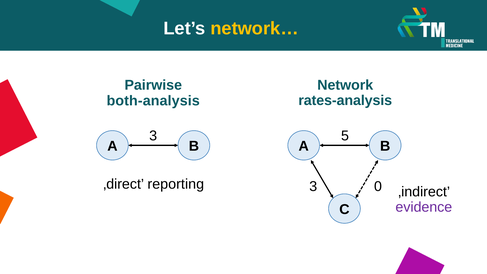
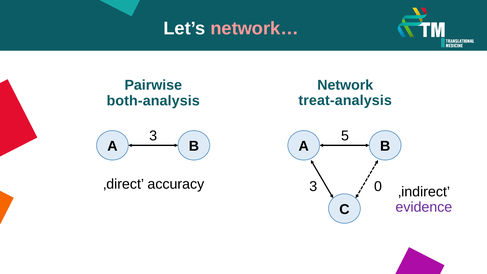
network… colour: yellow -> pink (254, 29)
rates-analysis: rates-analysis -> treat-analysis (345, 101)
reporting: reporting -> accuracy (176, 184)
